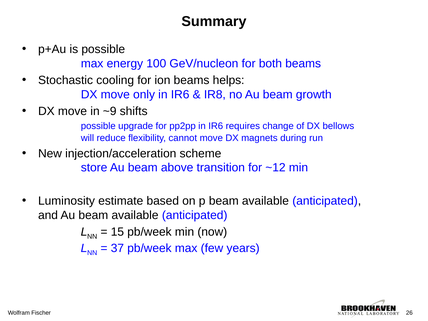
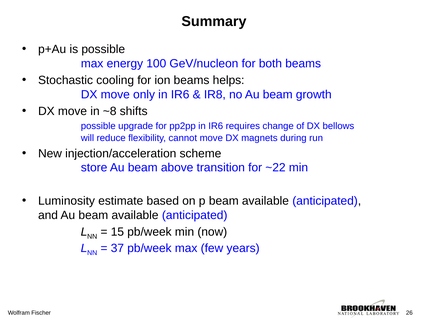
~9: ~9 -> ~8 (110, 111)
~12: ~12 -> ~22 (275, 168)
